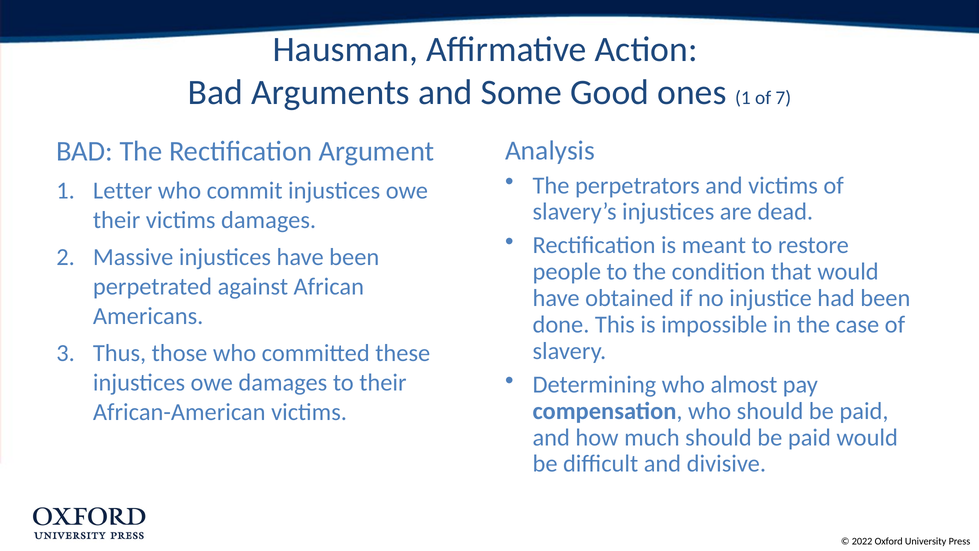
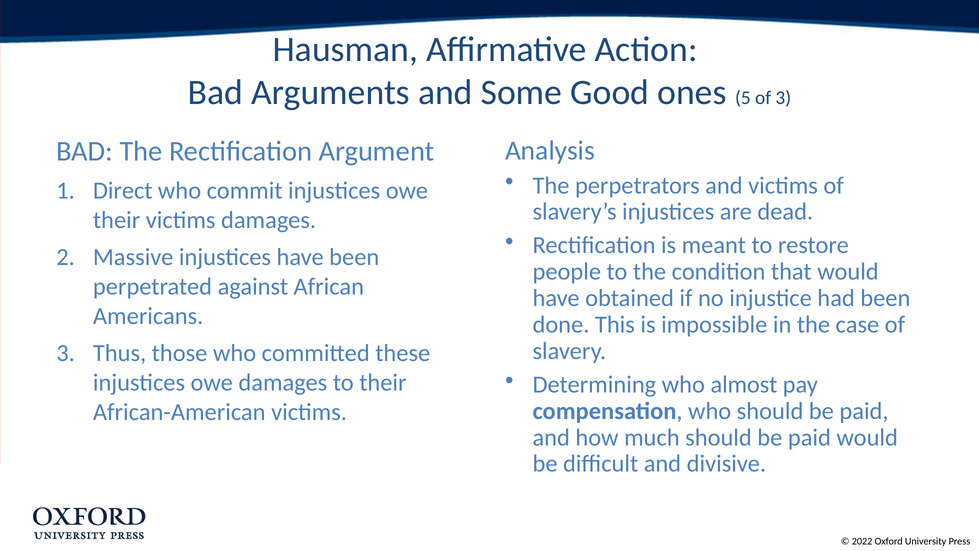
ones 1: 1 -> 5 (743, 98)
of 7: 7 -> 3 (783, 98)
Letter: Letter -> Direct (123, 191)
